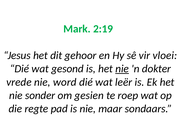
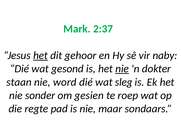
2:19: 2:19 -> 2:37 (103, 29)
het underline: none -> present (40, 55)
vloei: vloei -> naby (165, 55)
vrede: vrede -> staan (19, 82)
leër: leër -> sleg (124, 82)
